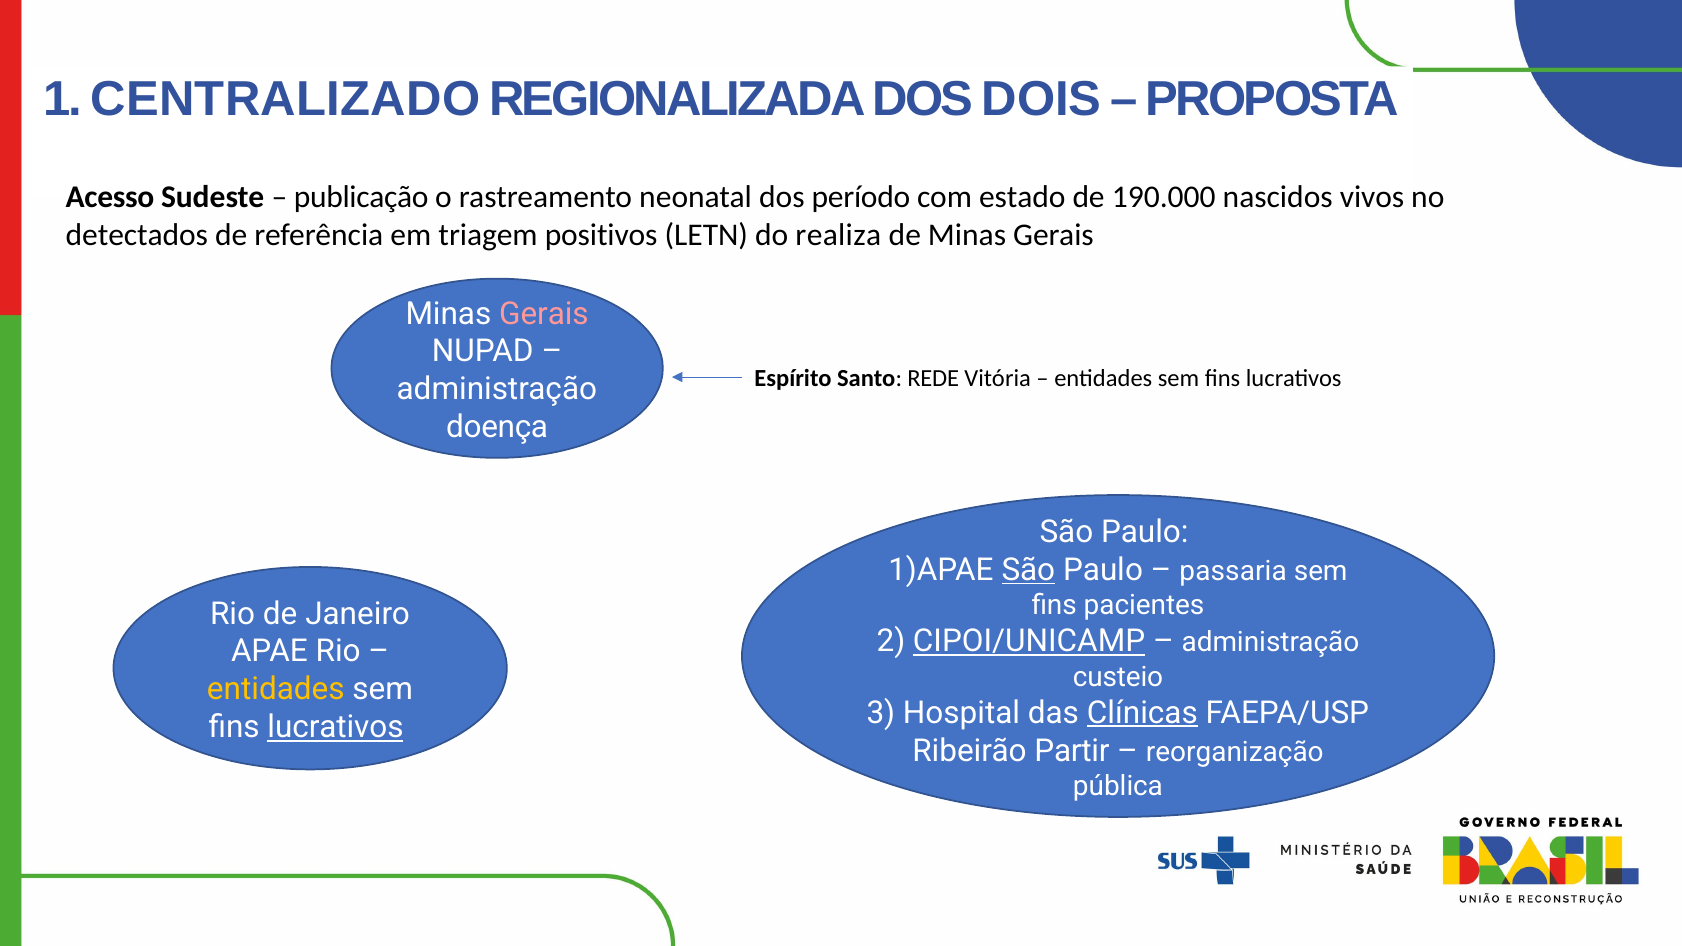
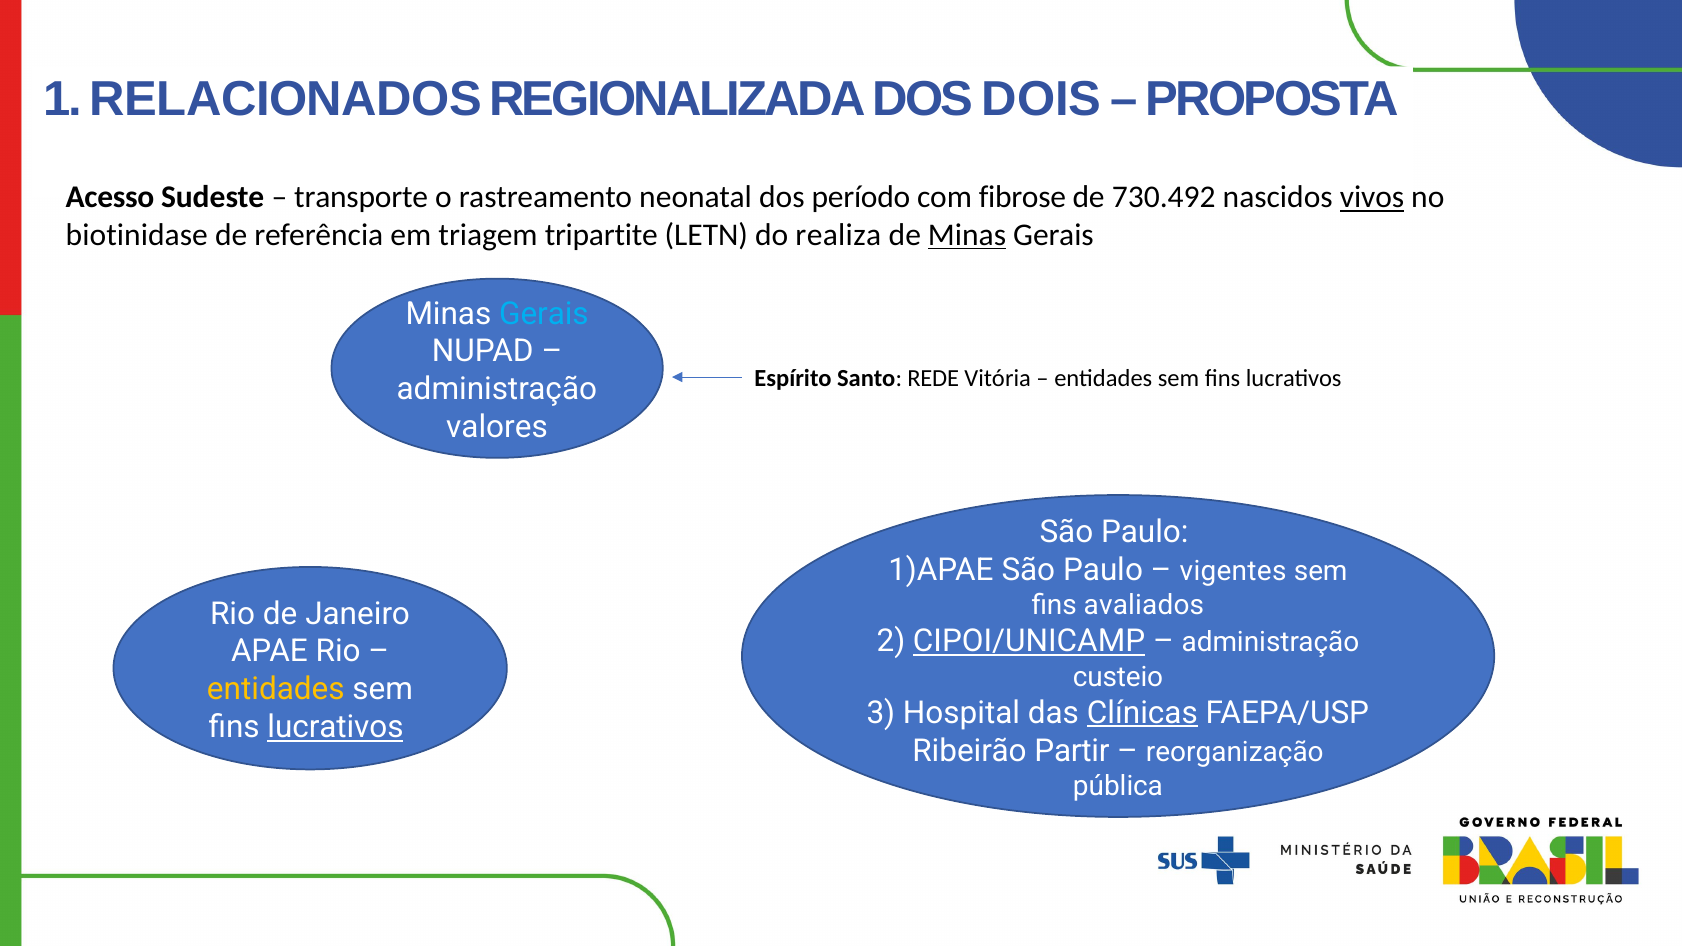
CENTRALIZADO: CENTRALIZADO -> RELACIONADOS (286, 99)
publicação: publicação -> transporte (361, 197)
estado: estado -> fibrose (1022, 197)
190.000: 190.000 -> 730.492 (1164, 197)
vivos underline: none -> present (1372, 197)
detectados: detectados -> biotinidase (137, 235)
positivos: positivos -> tripartite (601, 235)
Minas underline: none -> present (967, 235)
Gerais colour: pink -> light blue (544, 314)
doença: doença -> valores (497, 427)
São underline: present -> none (1028, 570)
passaria: passaria -> vigentes (1233, 571)
pacientes: pacientes -> avaliados (1144, 605)
